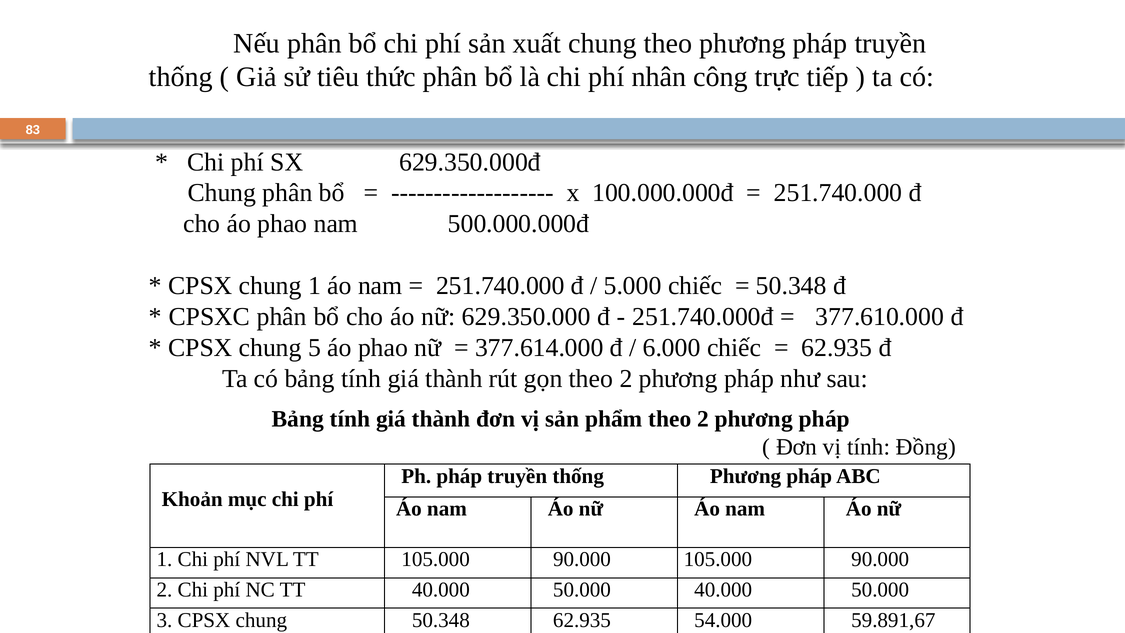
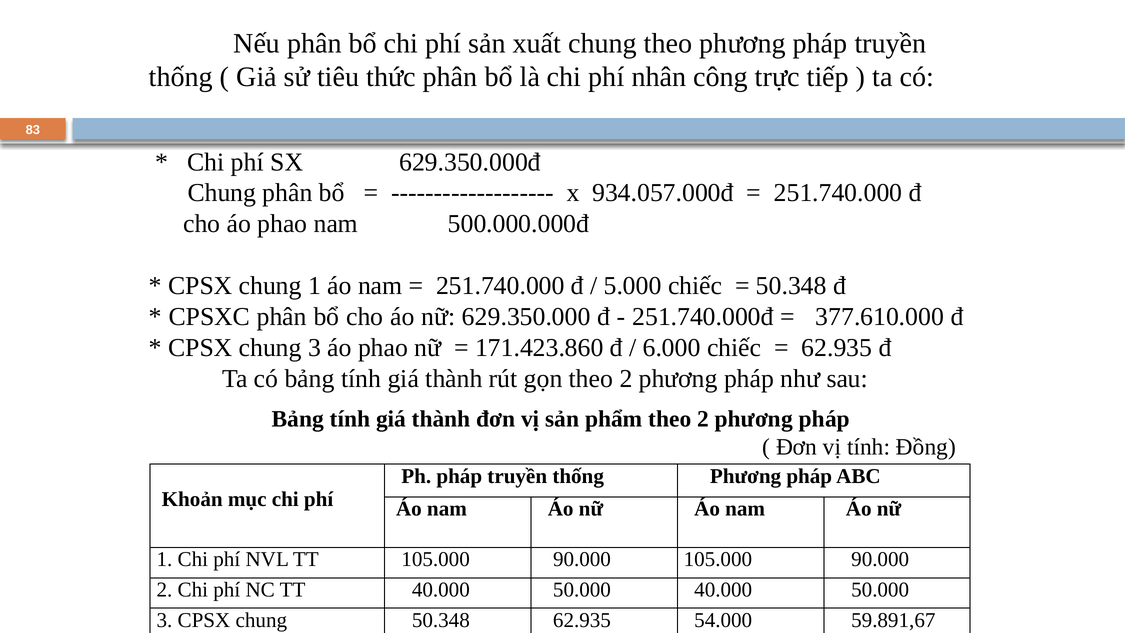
100.000.000đ: 100.000.000đ -> 934.057.000đ (663, 193)
chung 5: 5 -> 3 (314, 348)
377.614.000: 377.614.000 -> 171.423.860 (539, 348)
